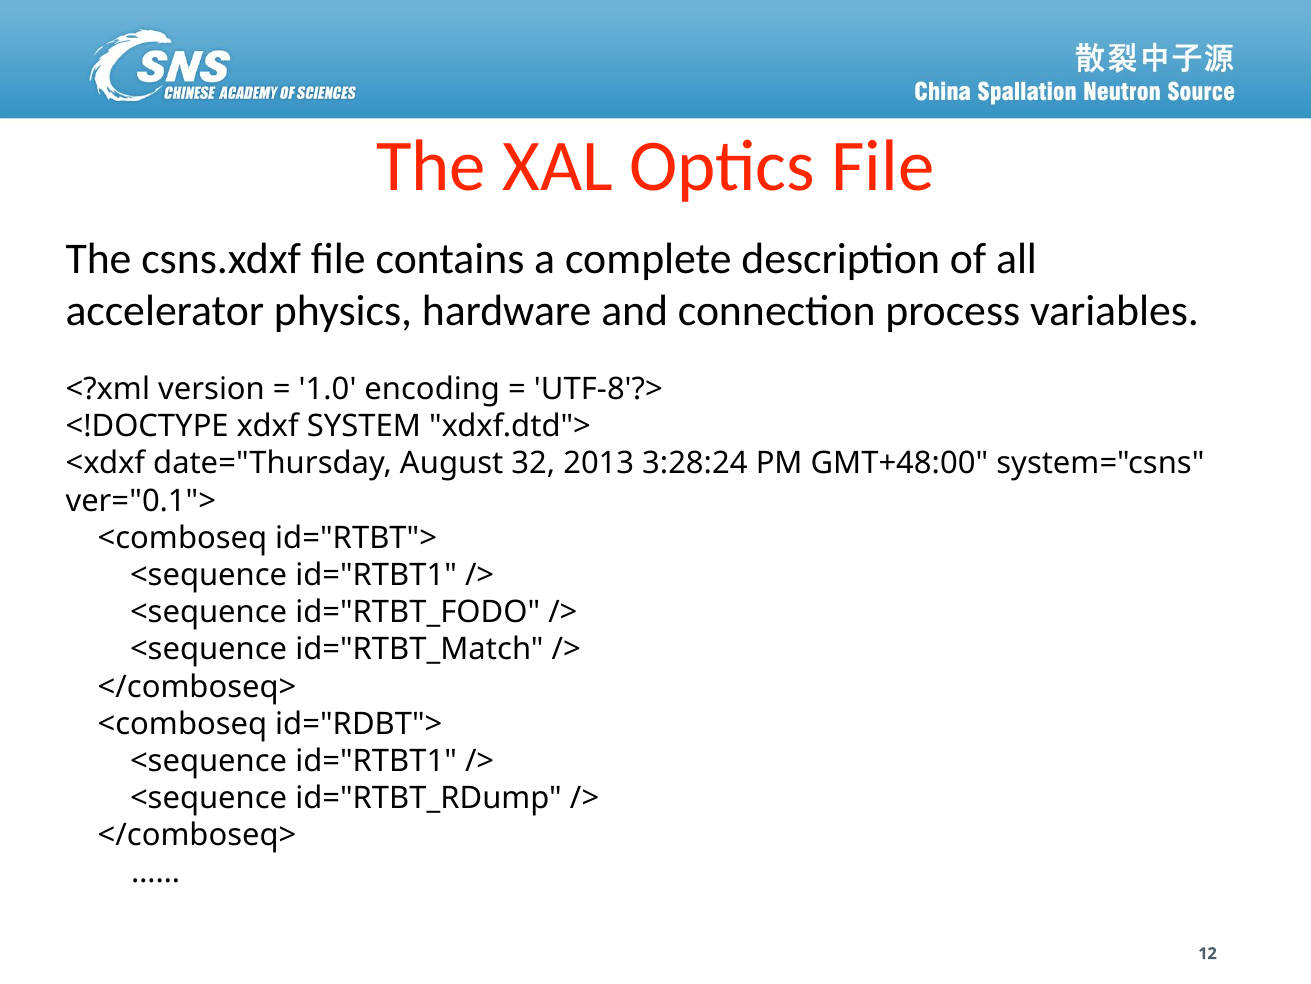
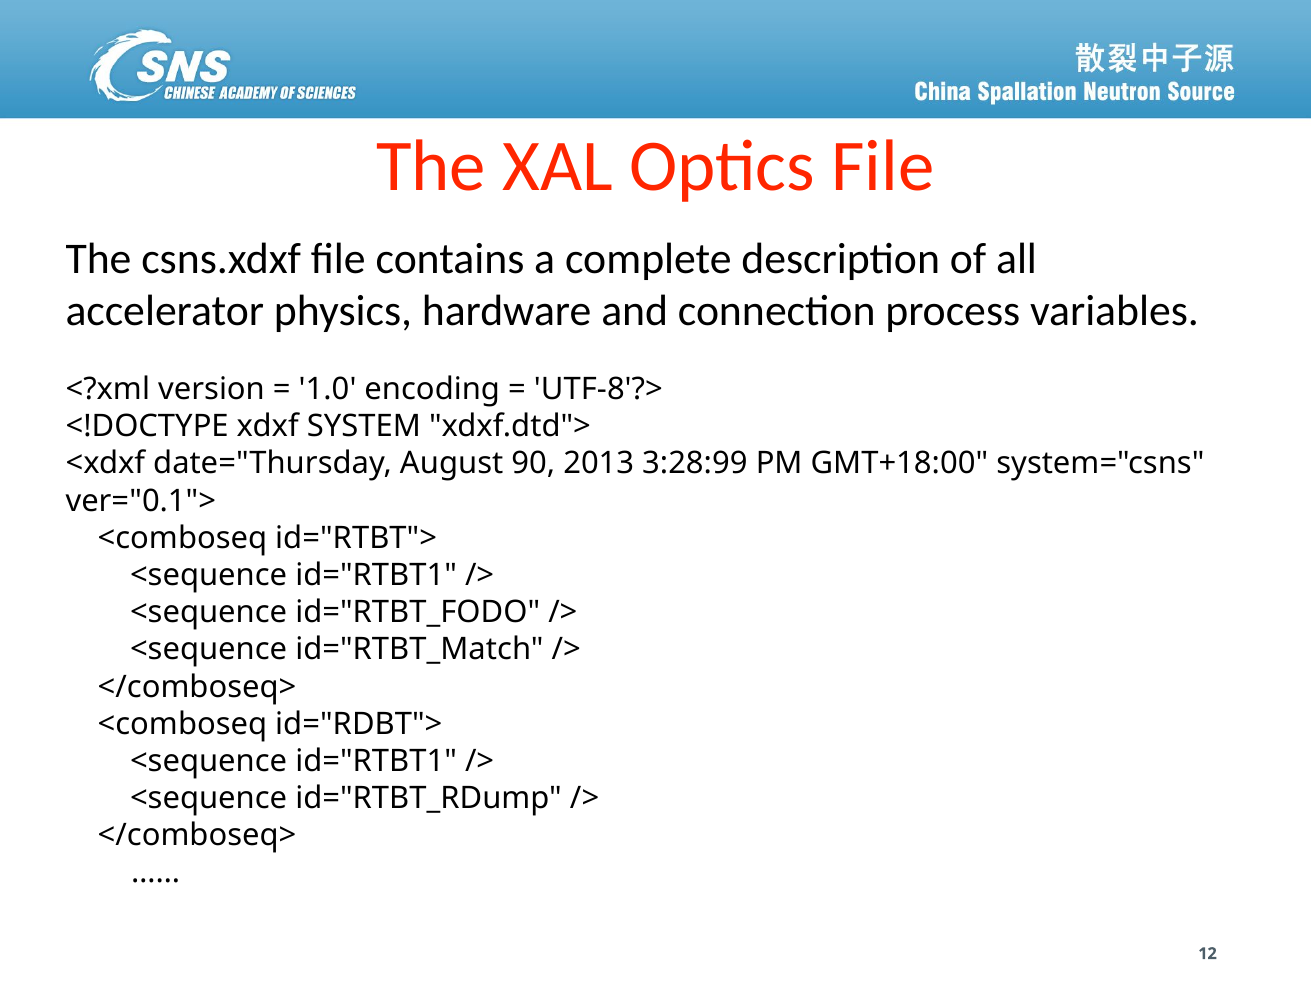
32: 32 -> 90 (533, 463)
3:28:24: 3:28:24 -> 3:28:99 (695, 463)
GMT+48:00: GMT+48:00 -> GMT+18:00 (899, 463)
